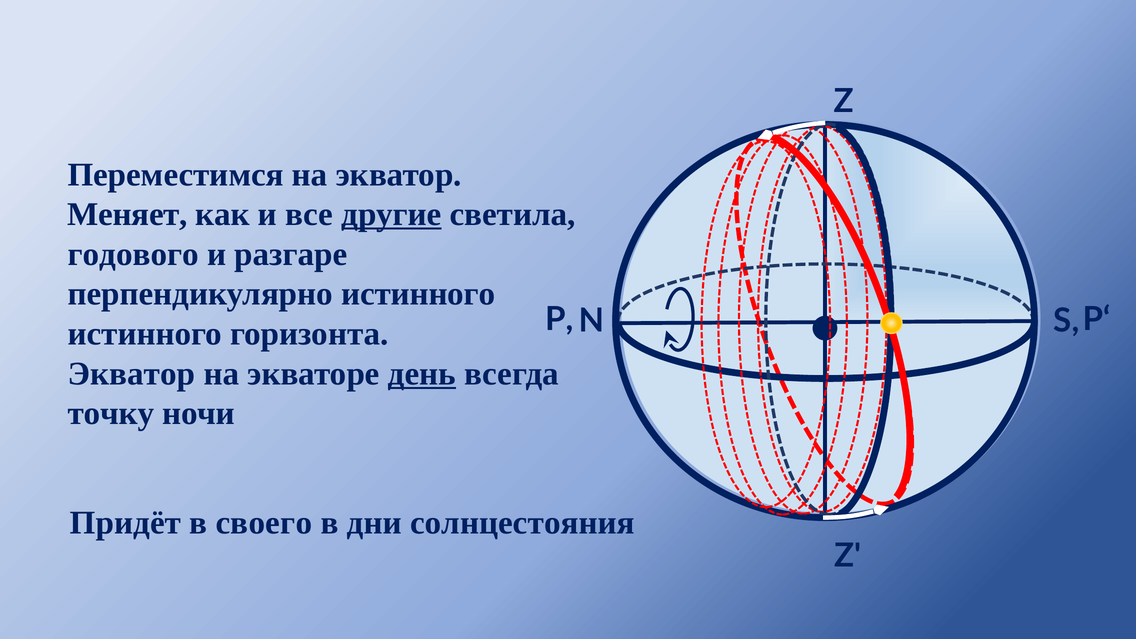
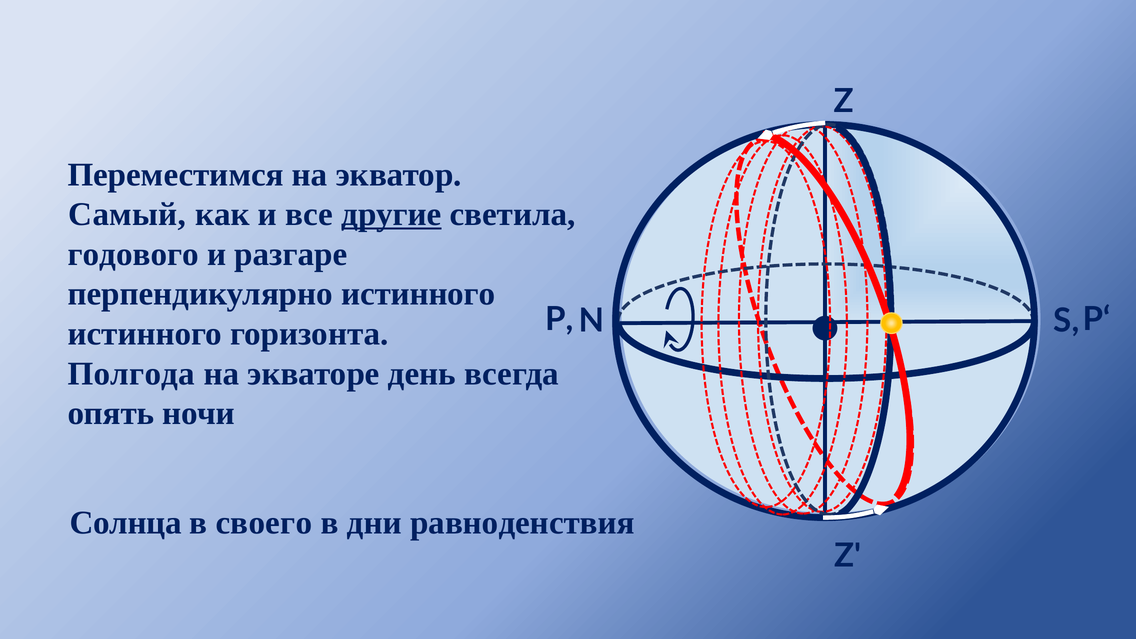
Меняет: Меняет -> Самый (127, 214)
Экватор: Экватор -> Полгода (131, 374)
день underline: present -> none (422, 374)
точку: точку -> опять (111, 413)
Придёт: Придёт -> Солнца (126, 523)
солнцестояния: солнцестояния -> равноденствия (522, 523)
